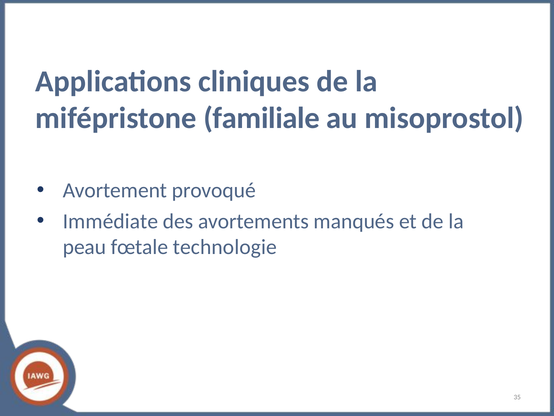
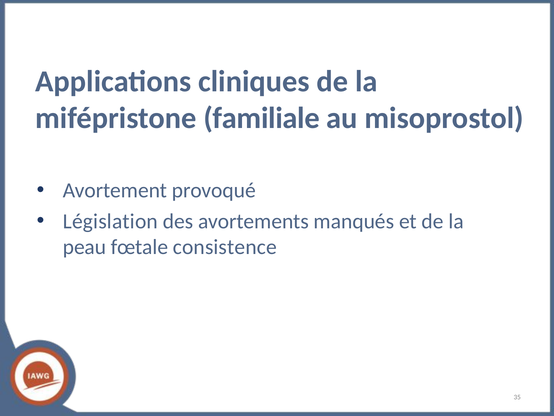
Immédiate: Immédiate -> Législation (110, 221)
technologie: technologie -> consistence (225, 247)
